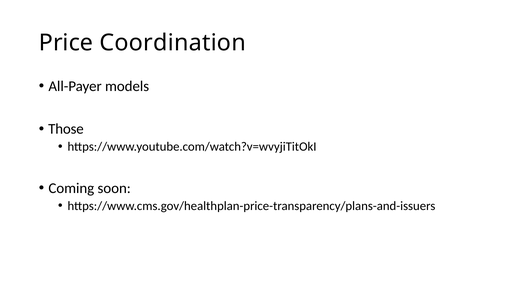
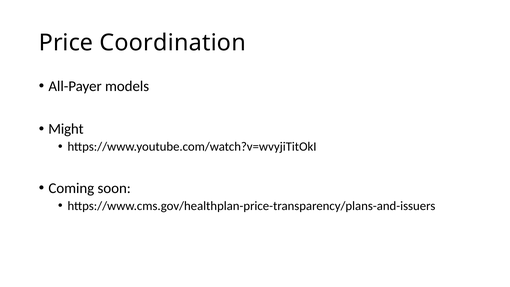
Those: Those -> Might (66, 129)
